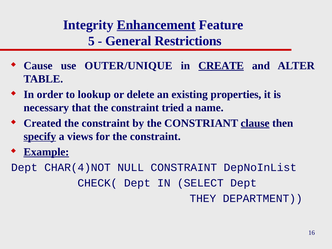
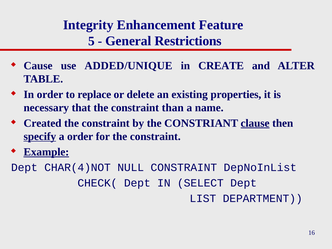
Enhancement underline: present -> none (156, 25)
OUTER/UNIQUE: OUTER/UNIQUE -> ADDED/UNIQUE (128, 66)
CREATE underline: present -> none (221, 66)
lookup: lookup -> replace (94, 94)
tried: tried -> than (173, 108)
a views: views -> order (80, 136)
THEY: THEY -> LIST (203, 198)
